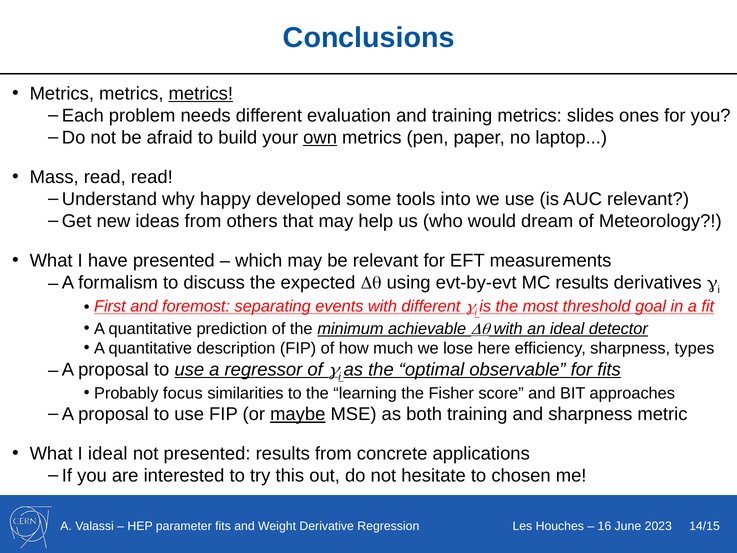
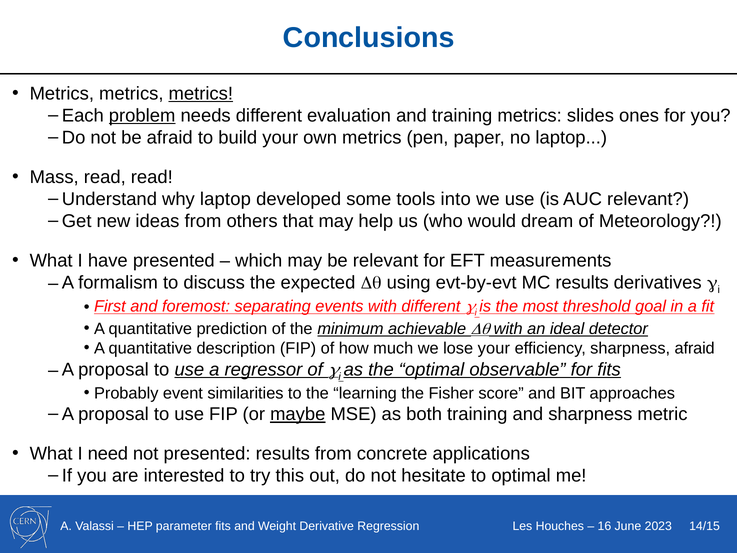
problem underline: none -> present (142, 116)
own underline: present -> none (320, 138)
why happy: happy -> laptop (225, 199)
lose here: here -> your (494, 348)
sharpness types: types -> afraid (695, 348)
focus: focus -> event (183, 393)
I ideal: ideal -> need (108, 453)
to chosen: chosen -> optimal (521, 476)
